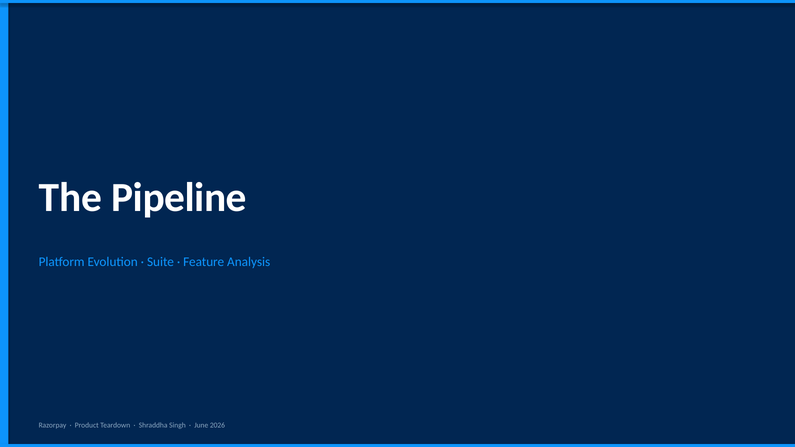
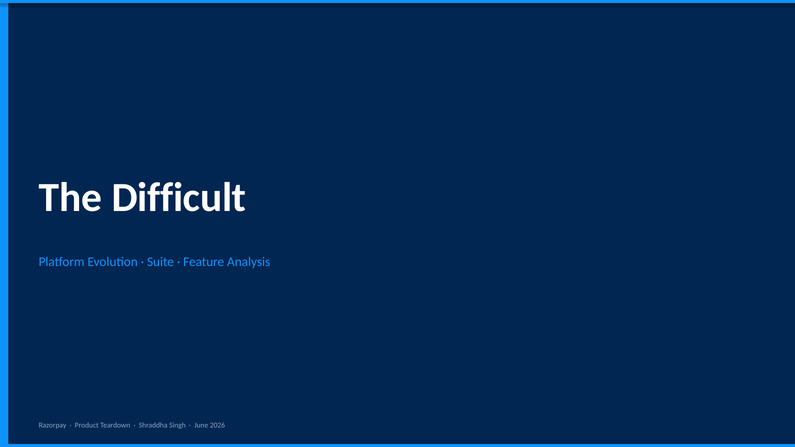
Pipeline: Pipeline -> Difficult (179, 198)
